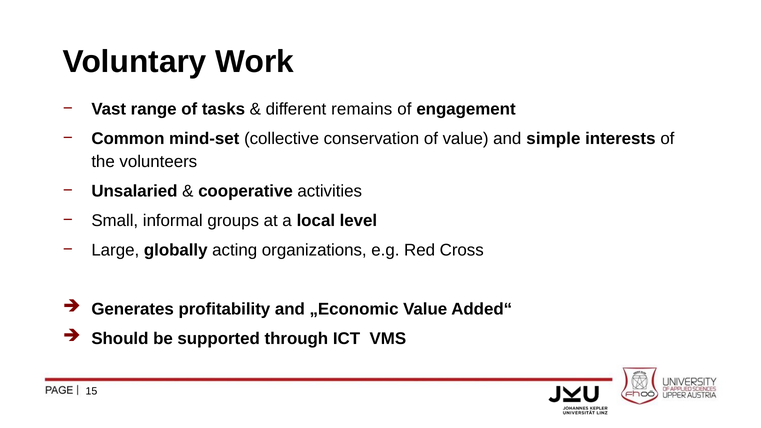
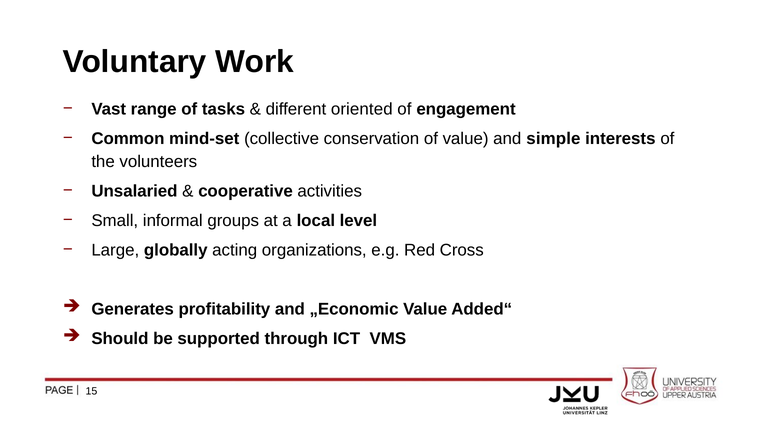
remains: remains -> oriented (362, 109)
